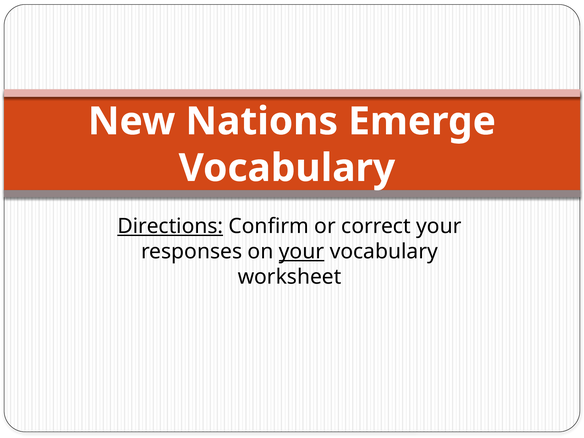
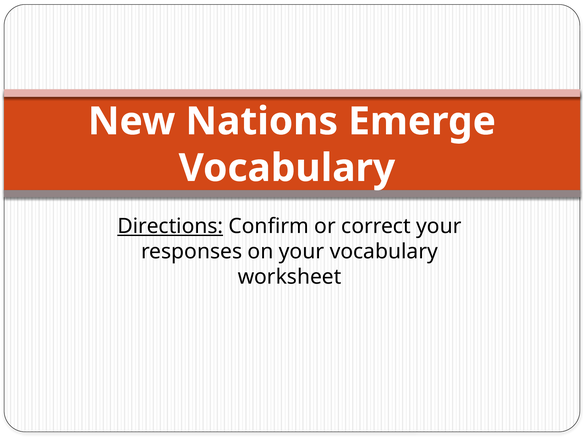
your underline: present -> none (302, 252)
